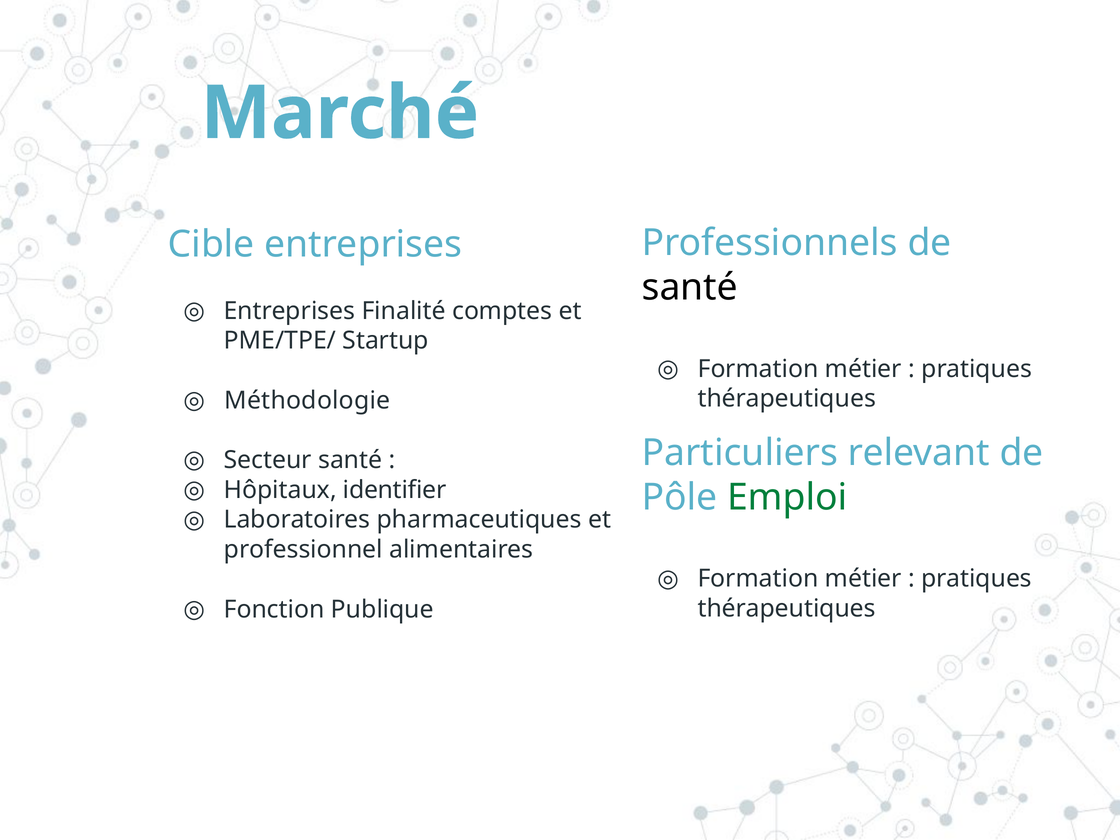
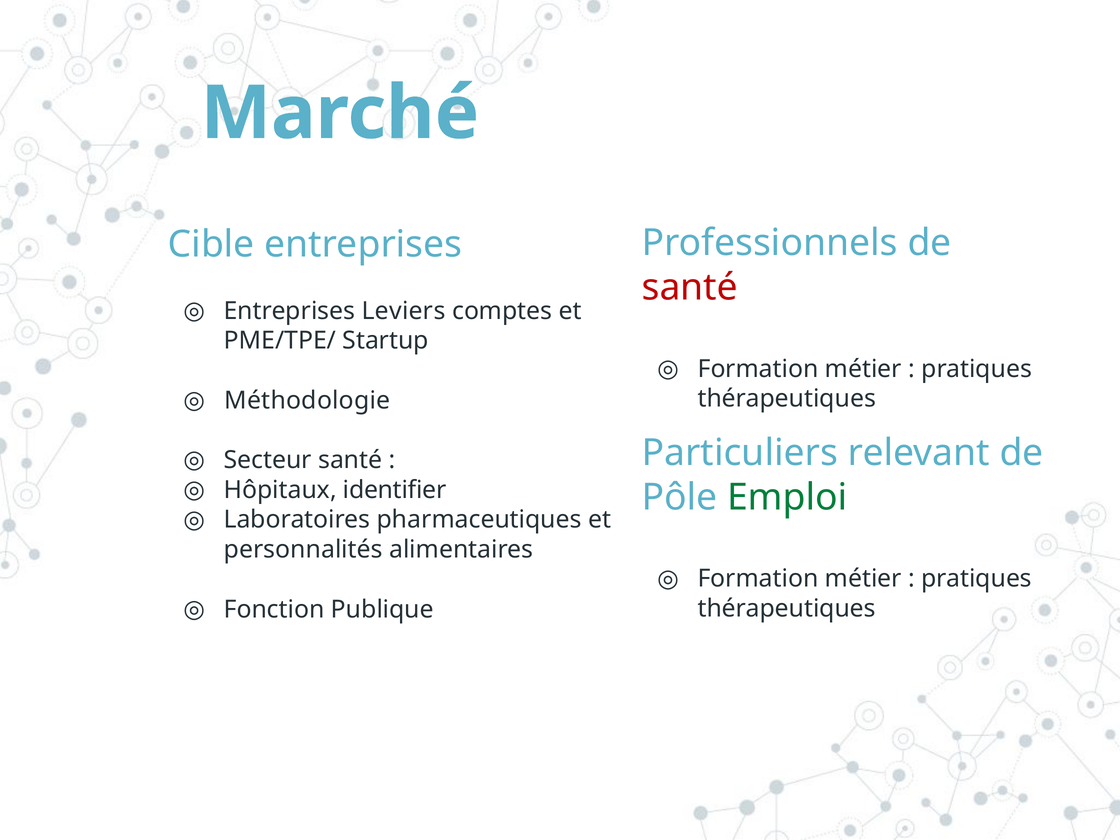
santé colour: black -> red (690, 288)
Finalité: Finalité -> Leviers (404, 311)
professionnel: professionnel -> personnalités (303, 550)
